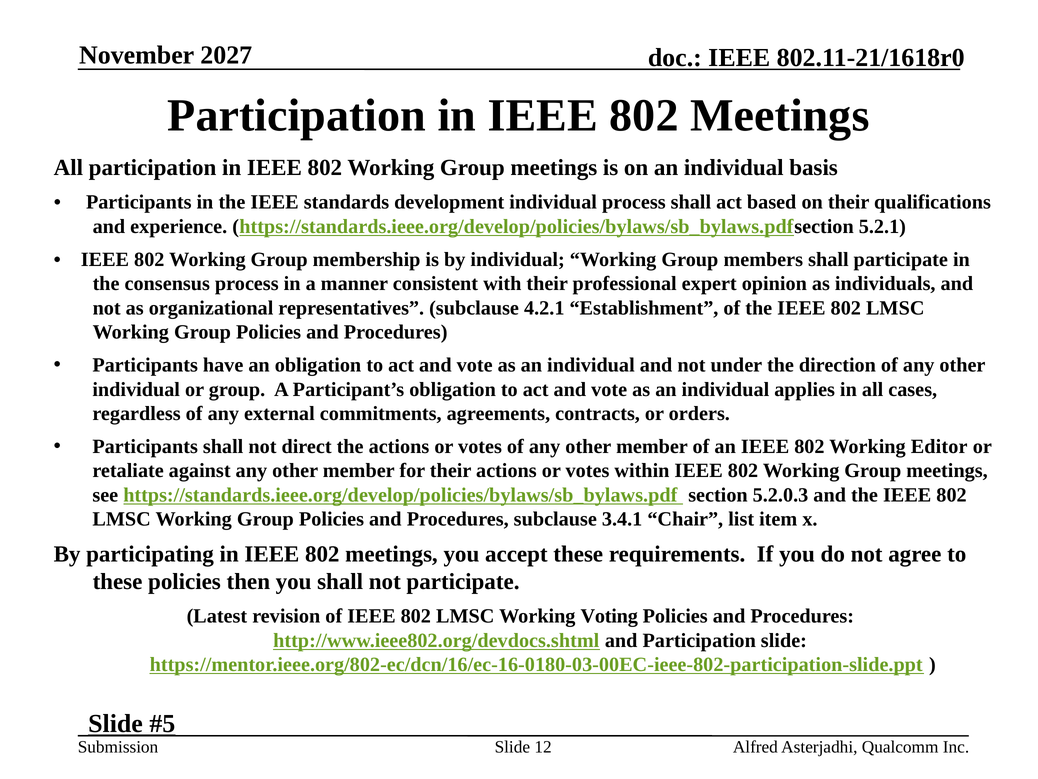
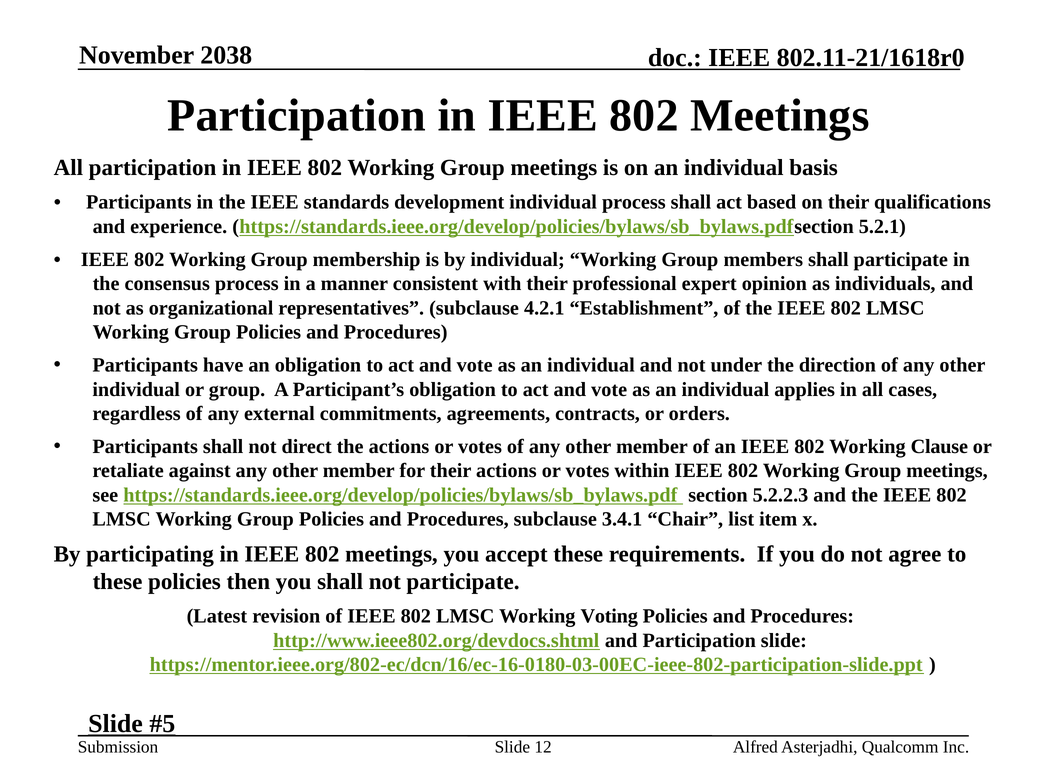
2027: 2027 -> 2038 (226, 55)
Editor: Editor -> Clause (939, 446)
5.2.0.3: 5.2.0.3 -> 5.2.2.3 (781, 495)
